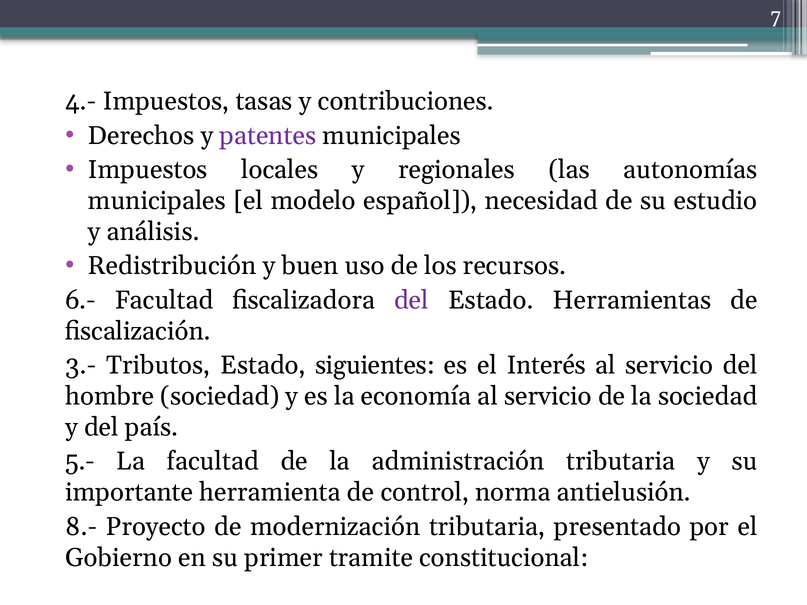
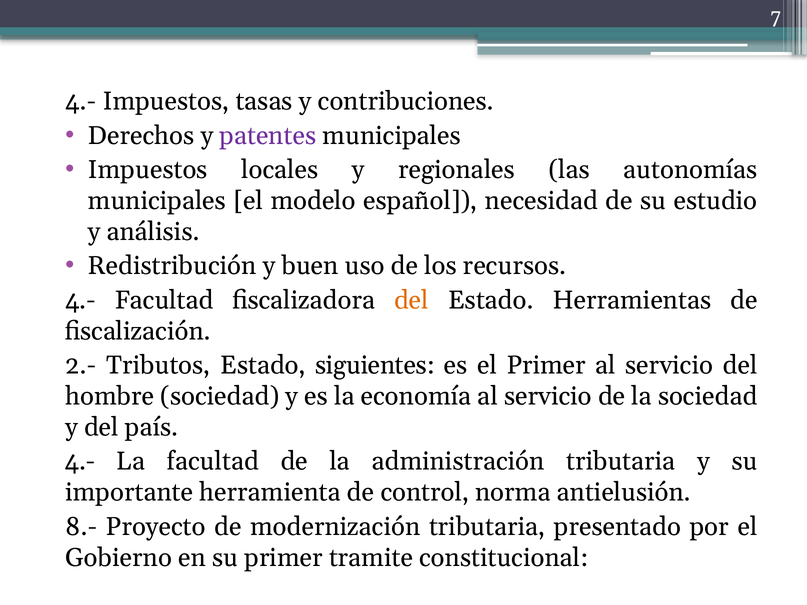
6.-: 6.- -> 4.- (80, 300)
del colour: purple -> orange (411, 300)
3.-: 3.- -> 2.- (81, 366)
el Interés: Interés -> Primer (546, 366)
5.-: 5.- -> 4.- (80, 462)
